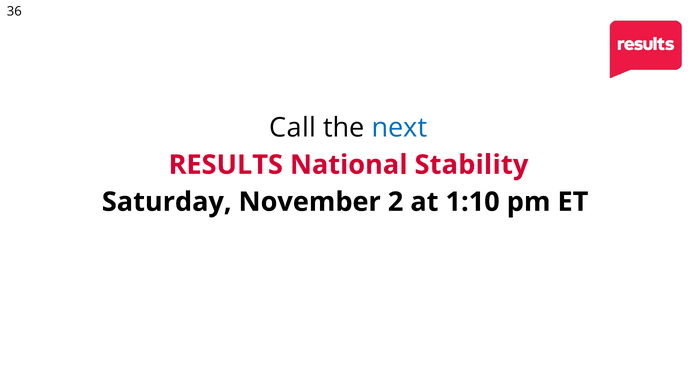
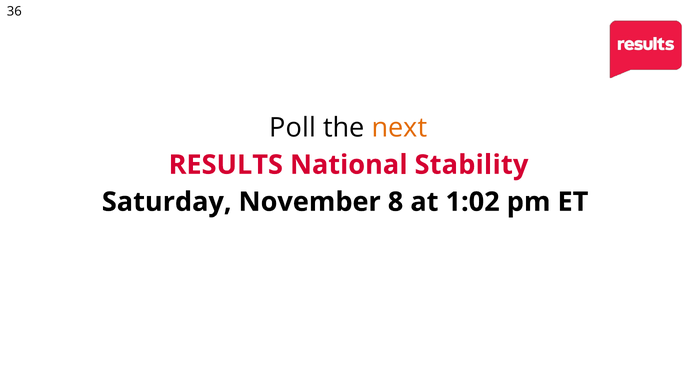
Call: Call -> Poll (293, 128)
next colour: blue -> orange (400, 128)
2: 2 -> 8 (396, 202)
1:10: 1:10 -> 1:02 (473, 202)
